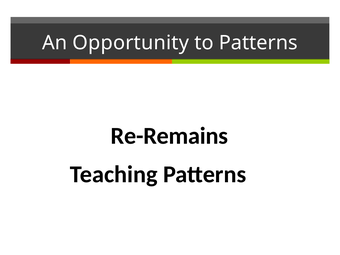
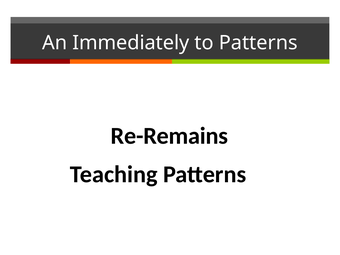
Opportunity: Opportunity -> Immediately (131, 43)
